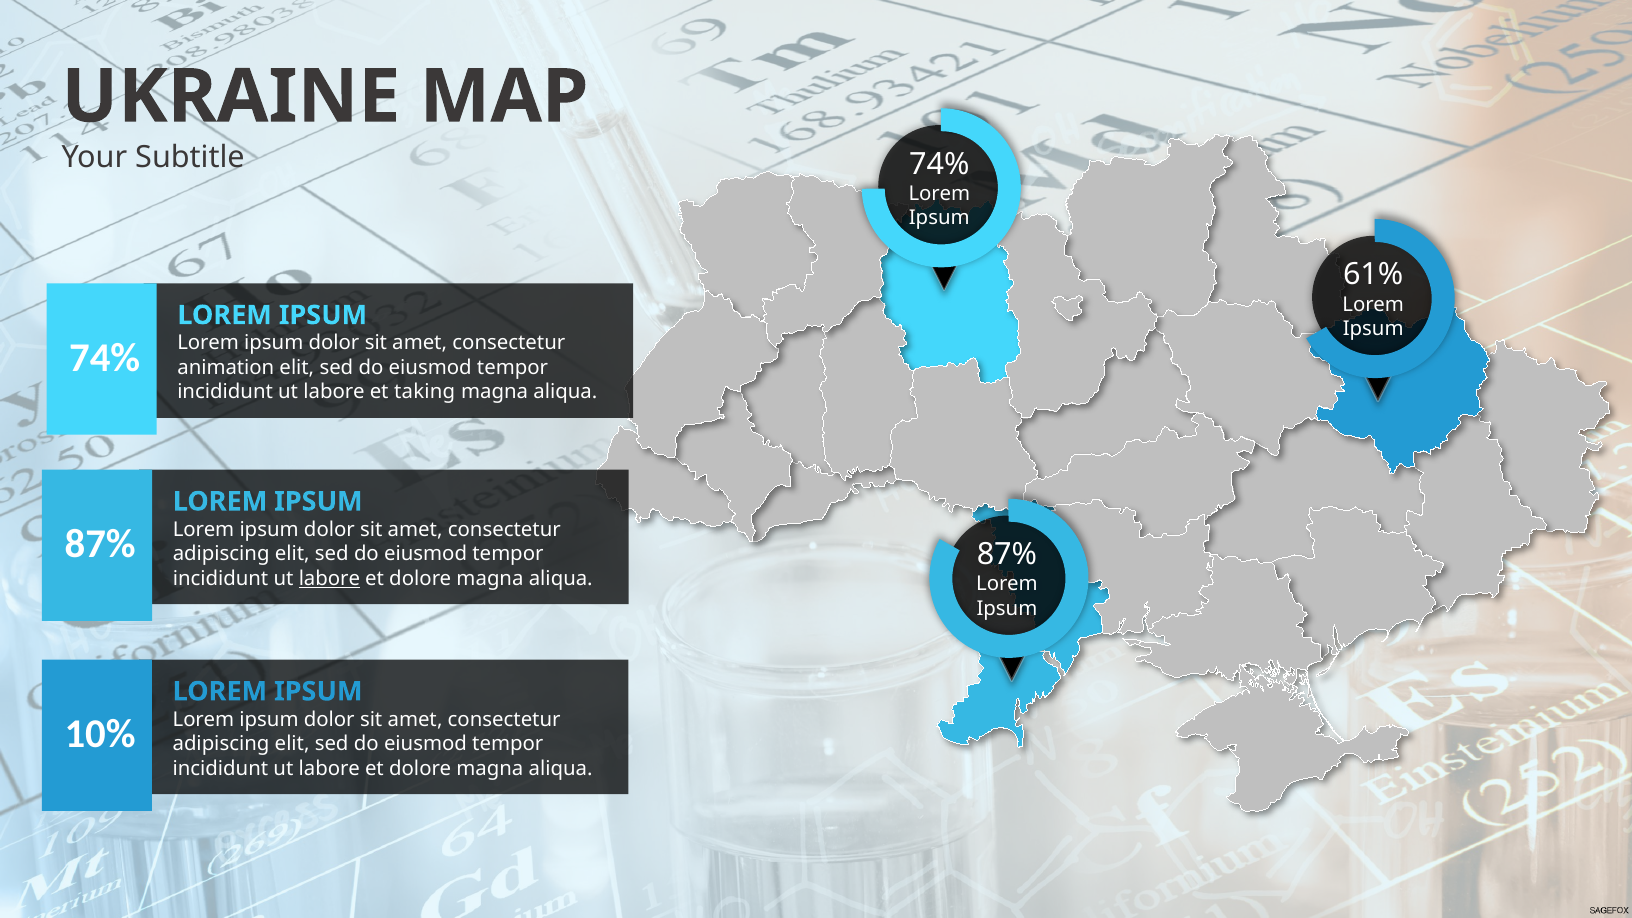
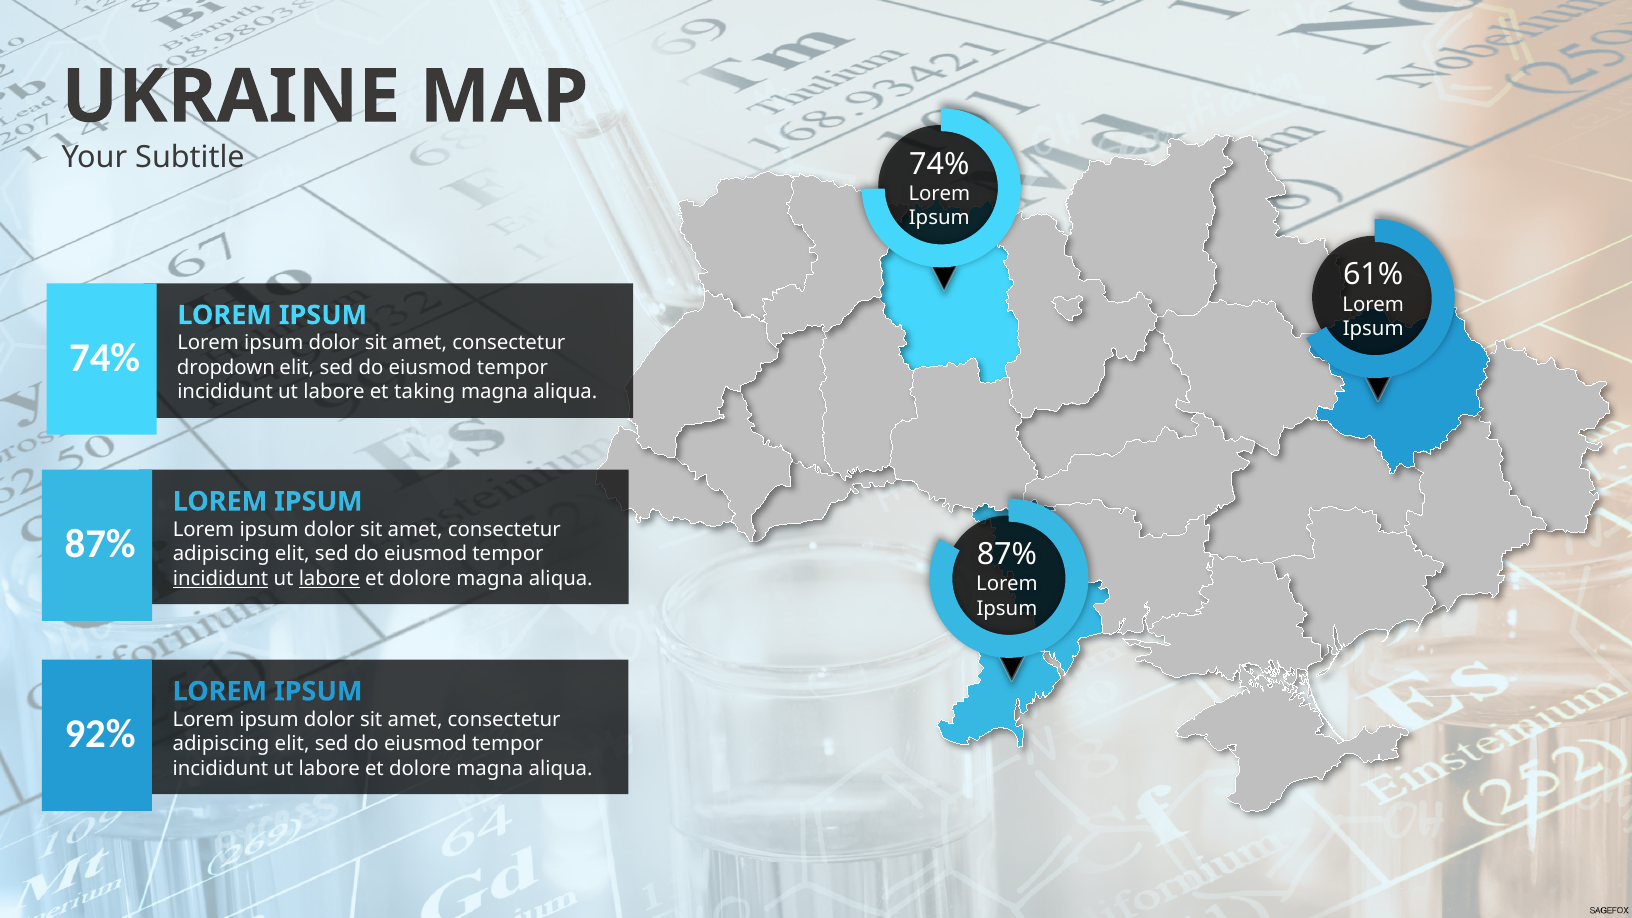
animation: animation -> dropdown (226, 368)
incididunt underline: none -> present (221, 579)
10%: 10% -> 92% (100, 734)
